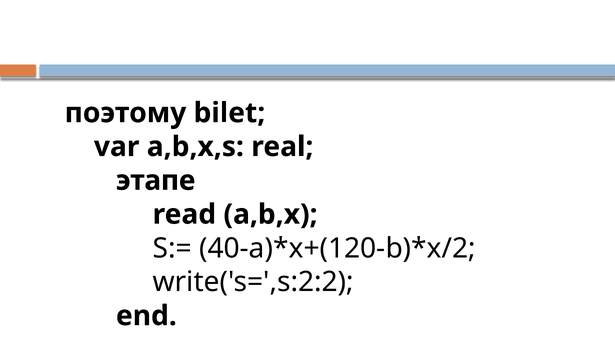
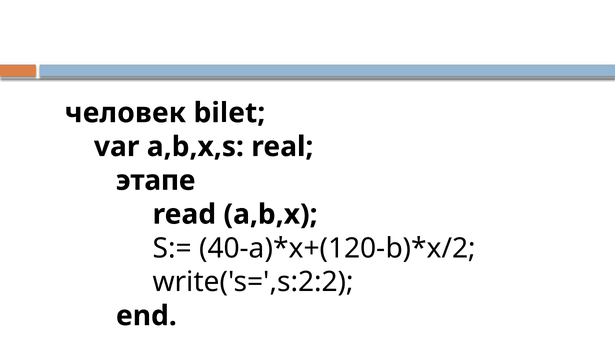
поэтому: поэтому -> человек (125, 113)
